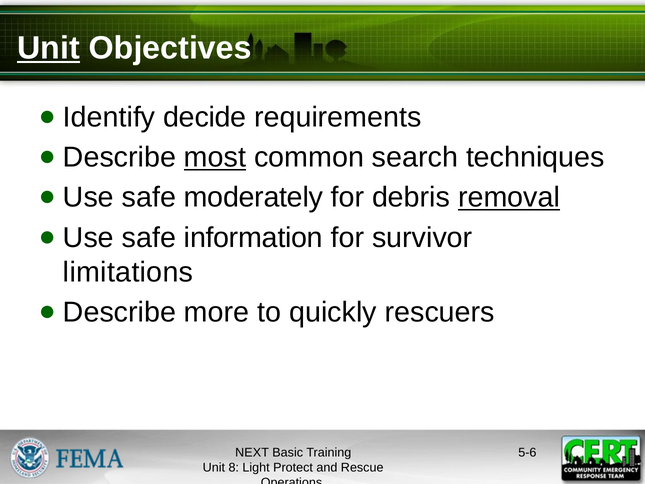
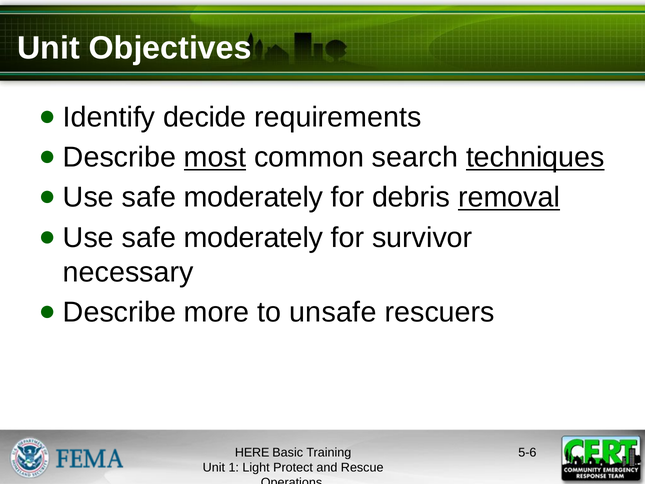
Unit underline: present -> none (49, 48)
techniques underline: none -> present (535, 157)
information: information -> moderately (253, 237)
limitations: limitations -> necessary (128, 272)
quickly: quickly -> unsafe (333, 312)
NEXT: NEXT -> HERE (252, 452)
8: 8 -> 1 (234, 467)
